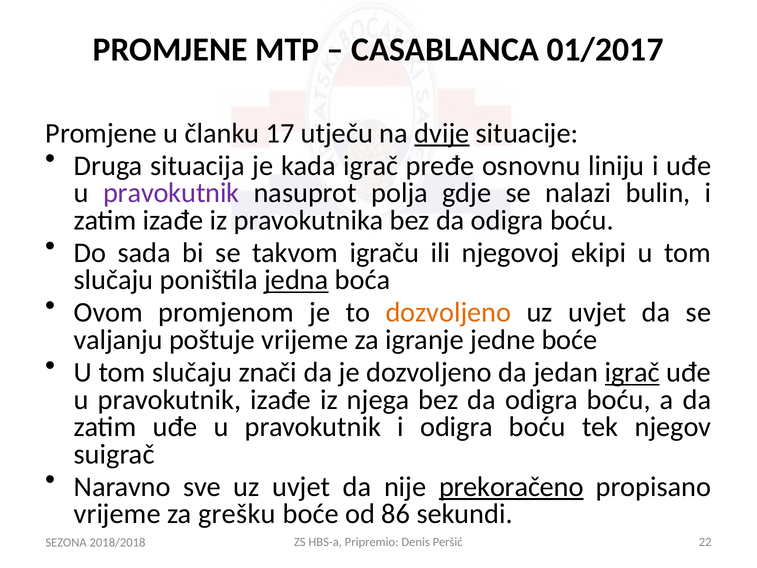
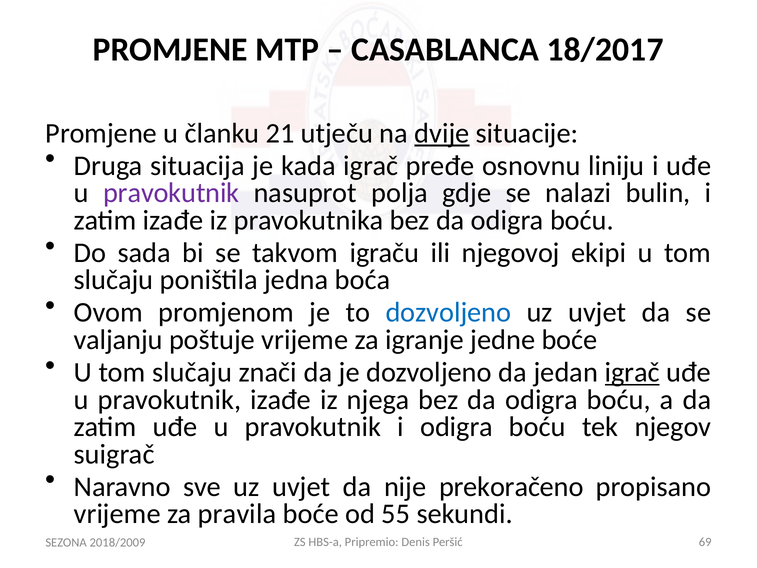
01/2017: 01/2017 -> 18/2017 (605, 50)
17: 17 -> 21 (280, 133)
jedna underline: present -> none (296, 280)
dozvoljeno colour: orange -> blue (448, 312)
prekoračeno underline: present -> none (511, 487)
grešku: grešku -> pravila (237, 514)
86: 86 -> 55 (396, 514)
22: 22 -> 69 (705, 542)
2018/2018: 2018/2018 -> 2018/2009 (118, 542)
